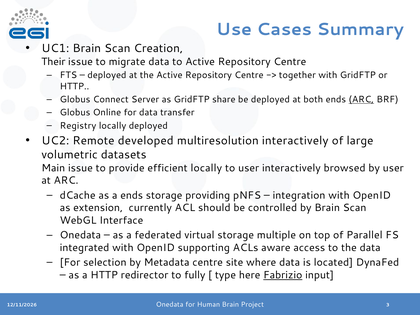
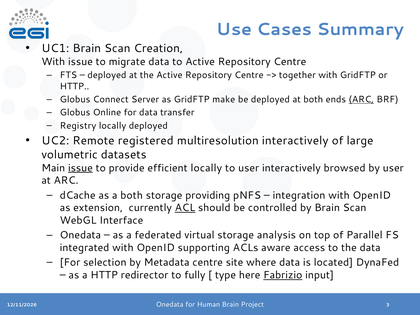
Their: Their -> With (53, 62)
share: share -> make (224, 99)
developed: developed -> registered (146, 141)
issue underline: none -> present (80, 168)
a ends: ends -> both (132, 195)
ACL underline: none -> present (185, 208)
multiple: multiple -> analysis (276, 235)
